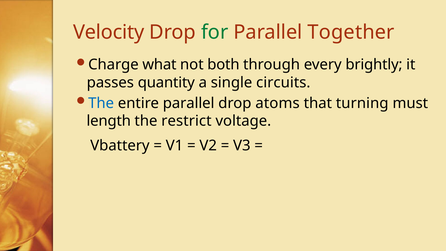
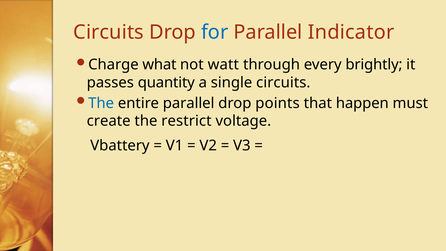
Velocity: Velocity -> Circuits (109, 32)
for colour: green -> blue (215, 32)
Together: Together -> Indicator (351, 32)
both: both -> watt (223, 65)
atoms: atoms -> points (278, 103)
turning: turning -> happen (362, 103)
length: length -> create (109, 121)
